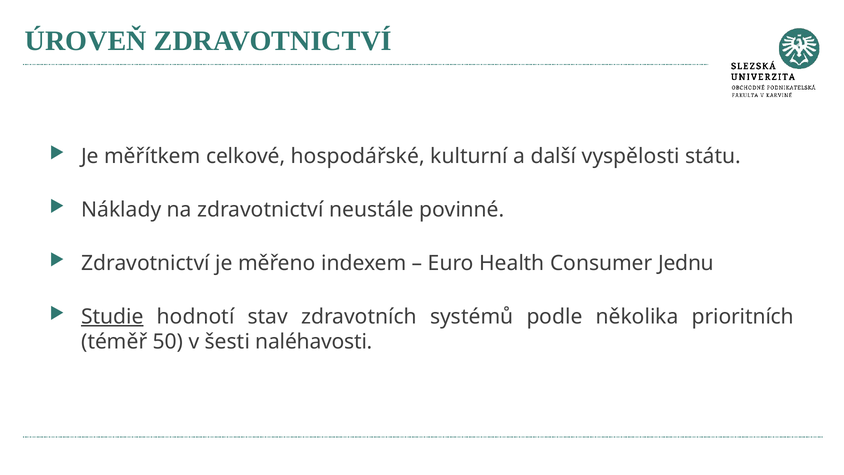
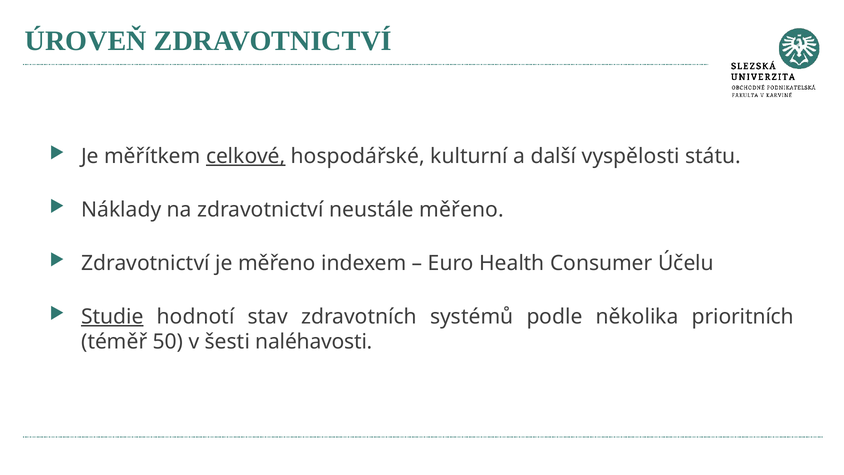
celkové underline: none -> present (246, 156)
neustále povinné: povinné -> měřeno (462, 209)
Jednu: Jednu -> Účelu (686, 263)
